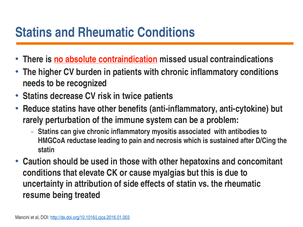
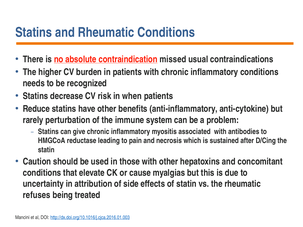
twice: twice -> when (132, 96)
resume: resume -> refuses (37, 195)
